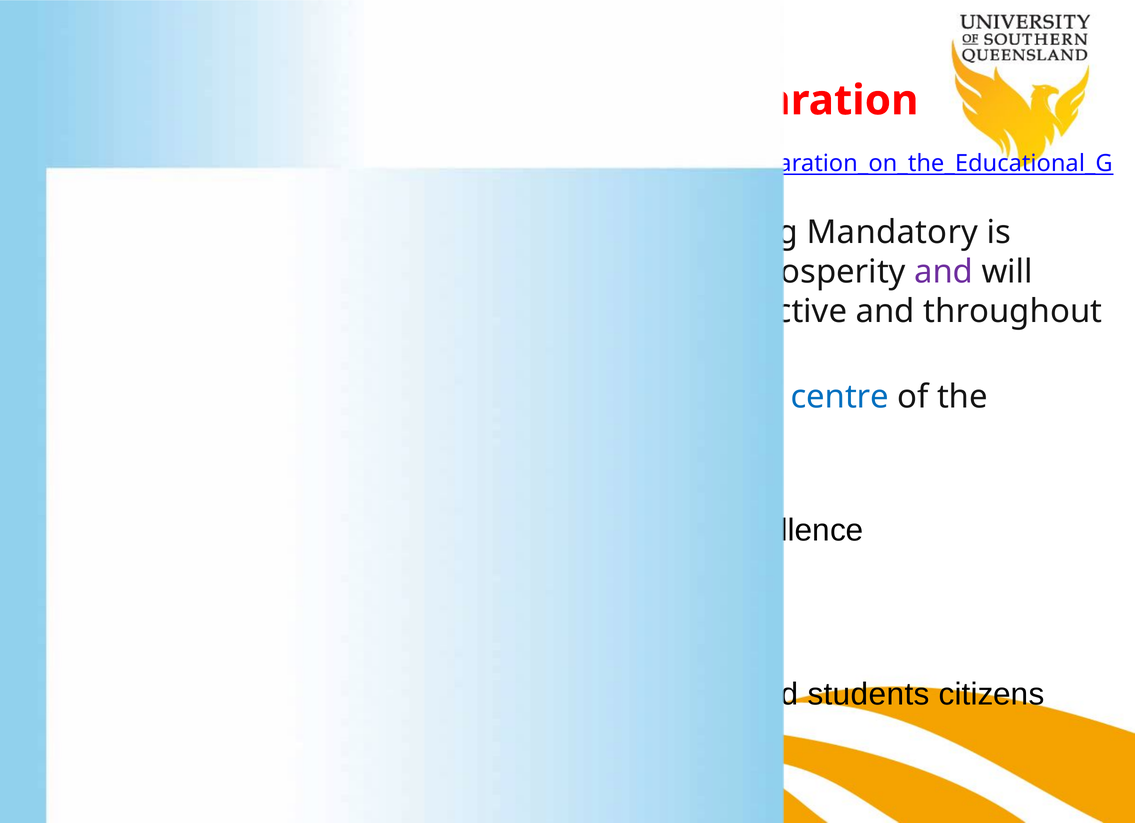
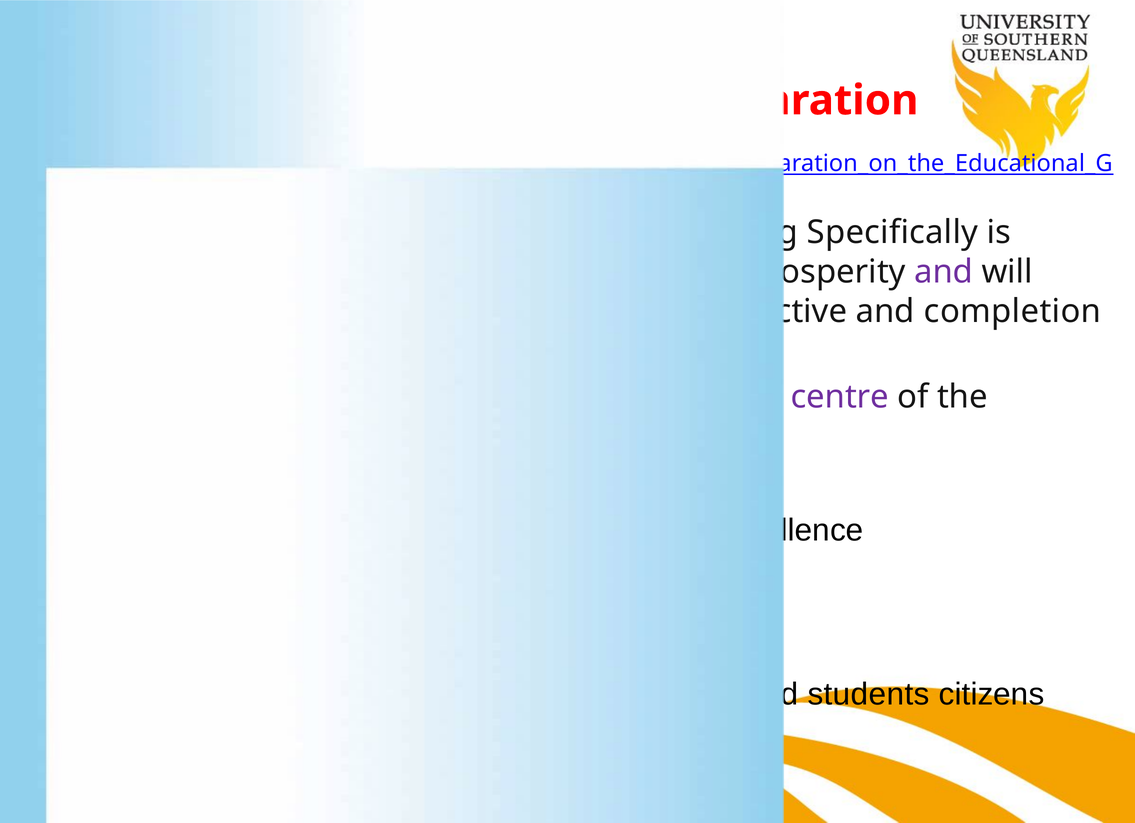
Mandatory: Mandatory -> Specifically (892, 232)
throughout: throughout -> completion (1013, 311)
centre colour: blue -> purple (840, 397)
